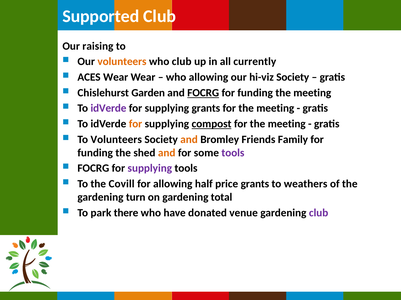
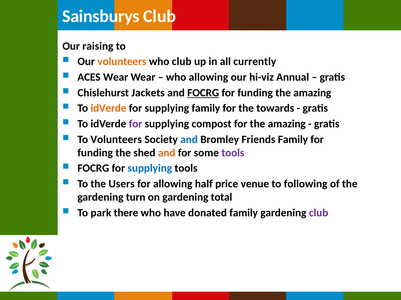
Supported: Supported -> Sainsburys (101, 16)
hi-viz Society: Society -> Annual (293, 77)
Garden: Garden -> Jackets (148, 93)
funding the meeting: meeting -> amazing (312, 93)
idVerde colour: purple -> orange (108, 109)
supplying grants: grants -> family (206, 109)
meeting: meeting -> towards (275, 109)
for colour: orange -> purple (136, 124)
compost underline: present -> none (212, 124)
meeting: meeting -> amazing (287, 124)
and colour: orange -> blue (189, 140)
supplying colour: purple -> blue (150, 169)
Covill: Covill -> Users (122, 184)
price grants: grants -> venue (255, 184)
weathers: weathers -> following (306, 184)
donated venue: venue -> family (244, 213)
